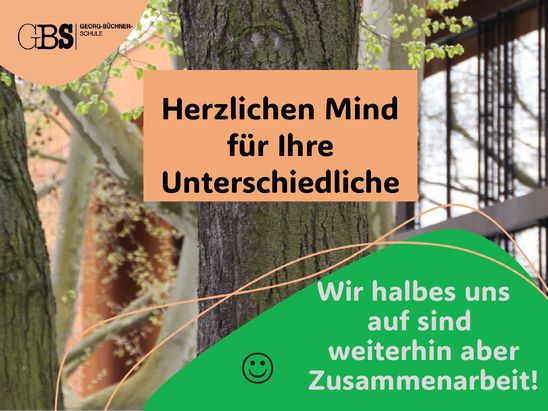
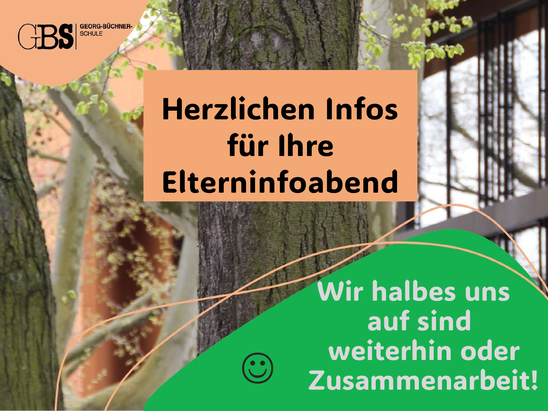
Mind: Mind -> Infos (362, 110)
Unterschiedliche: Unterschiedliche -> Elterninfoabend (280, 183)
aber: aber -> oder (490, 351)
